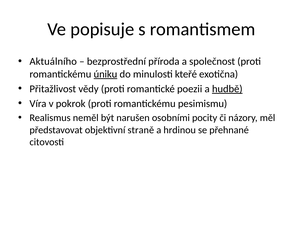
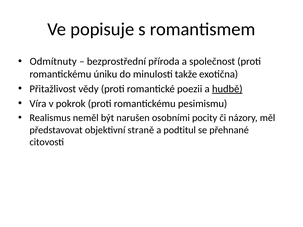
Aktuálního: Aktuálního -> Odmítnuty (53, 62)
úniku underline: present -> none (105, 74)
kteřé: kteřé -> takže (186, 74)
hrdinou: hrdinou -> podtitul (180, 130)
